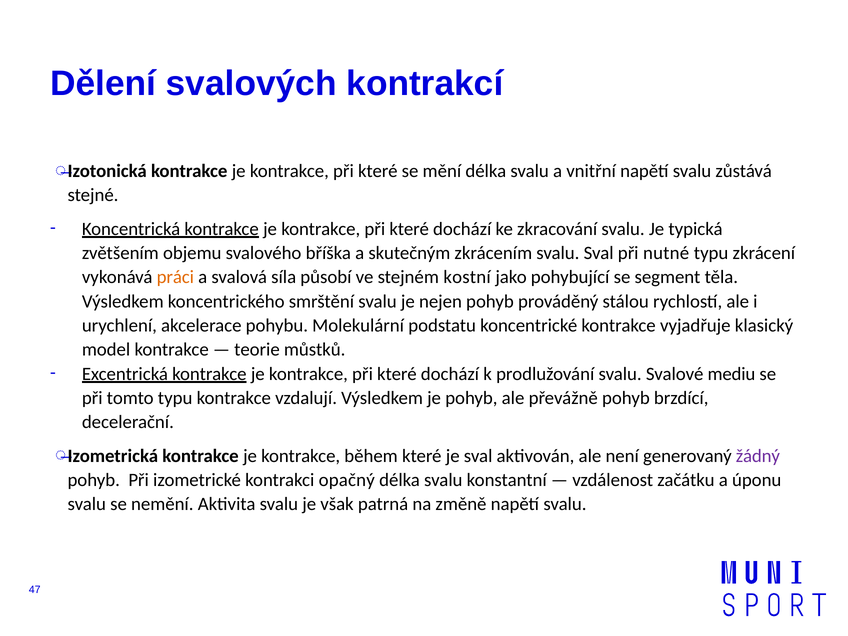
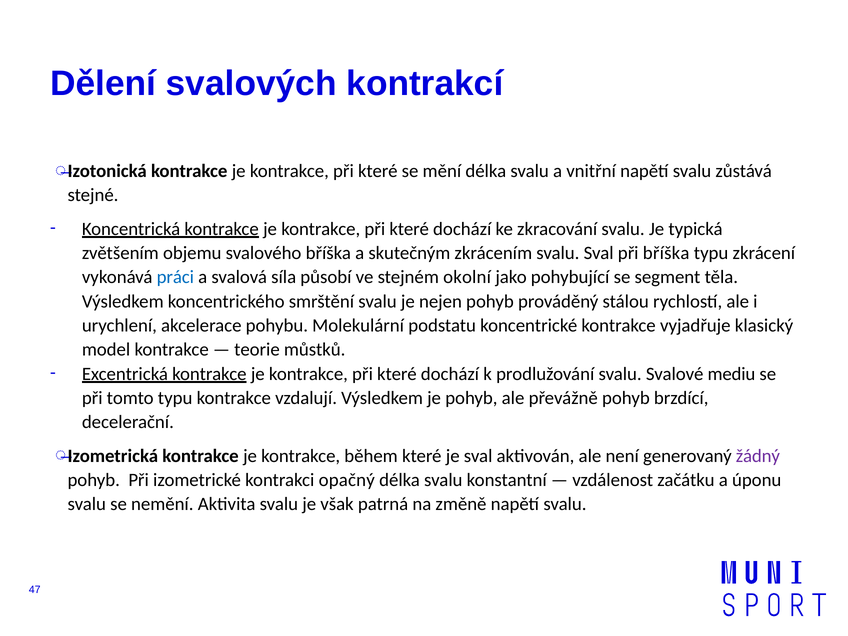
při nutné: nutné -> bříška (666, 253)
práci colour: orange -> blue (175, 277)
kostní: kostní -> okolní (467, 277)
